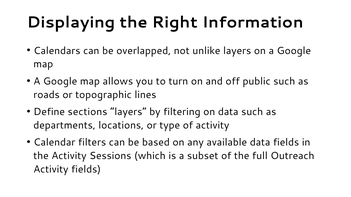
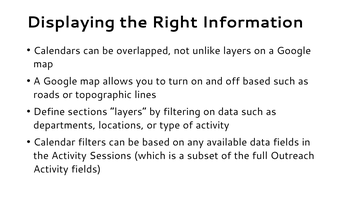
off public: public -> based (257, 81)
